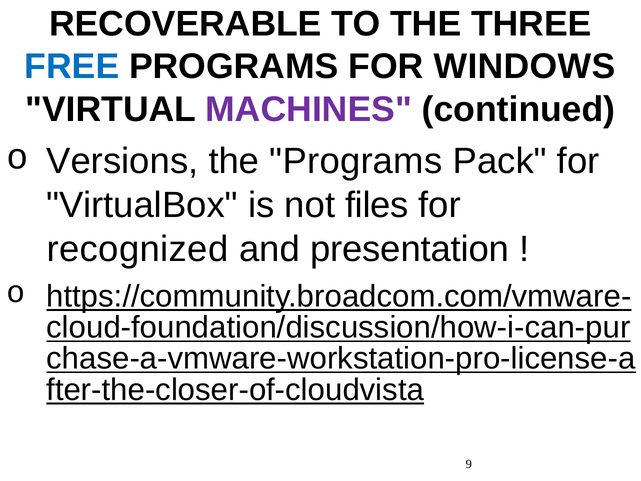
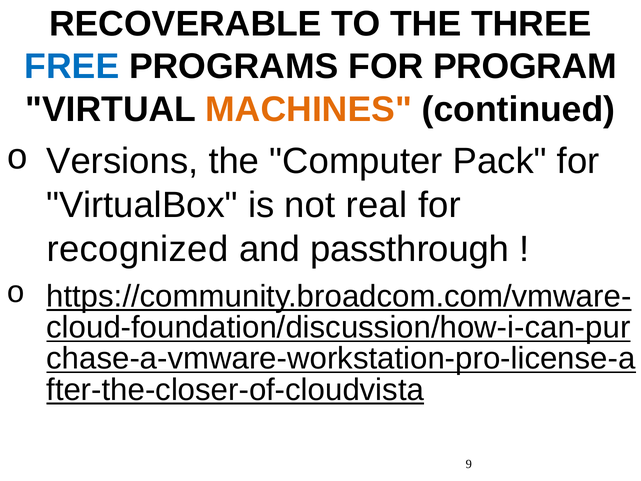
WINDOWS: WINDOWS -> PROGRAM (525, 67)
MACHINES colour: purple -> orange (309, 109)
the Programs: Programs -> Computer (356, 161)
files: files -> real (377, 205)
presentation: presentation -> passthrough (410, 249)
